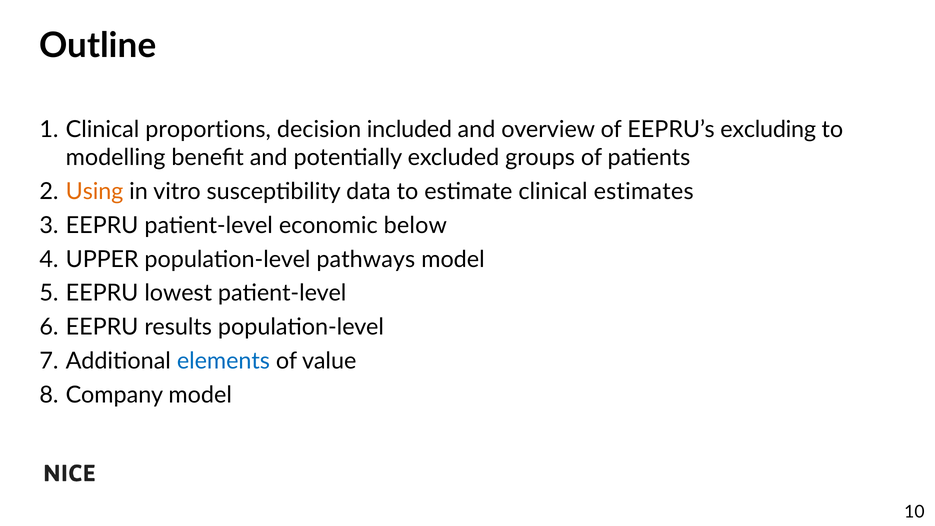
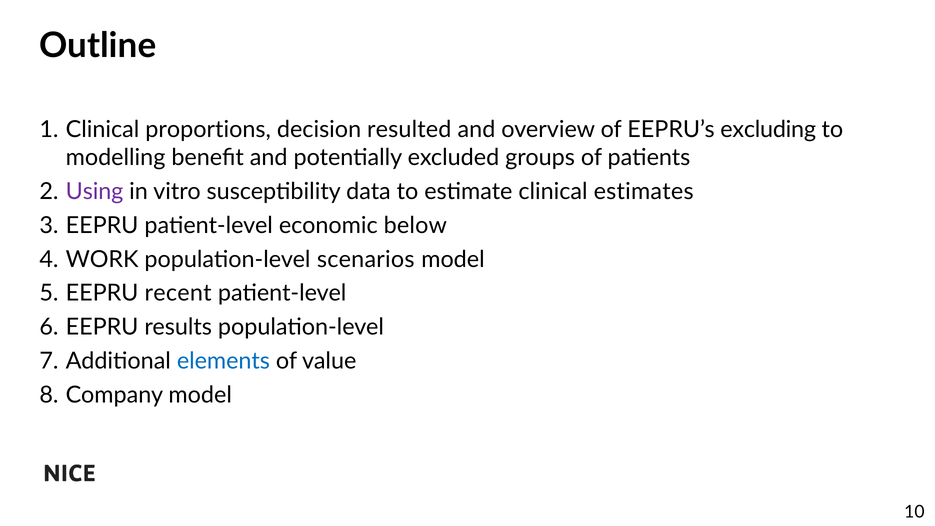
included: included -> resulted (409, 130)
Using colour: orange -> purple (95, 191)
UPPER: UPPER -> WORK (102, 259)
pathways: pathways -> scenarios (366, 259)
lowest: lowest -> recent (178, 293)
